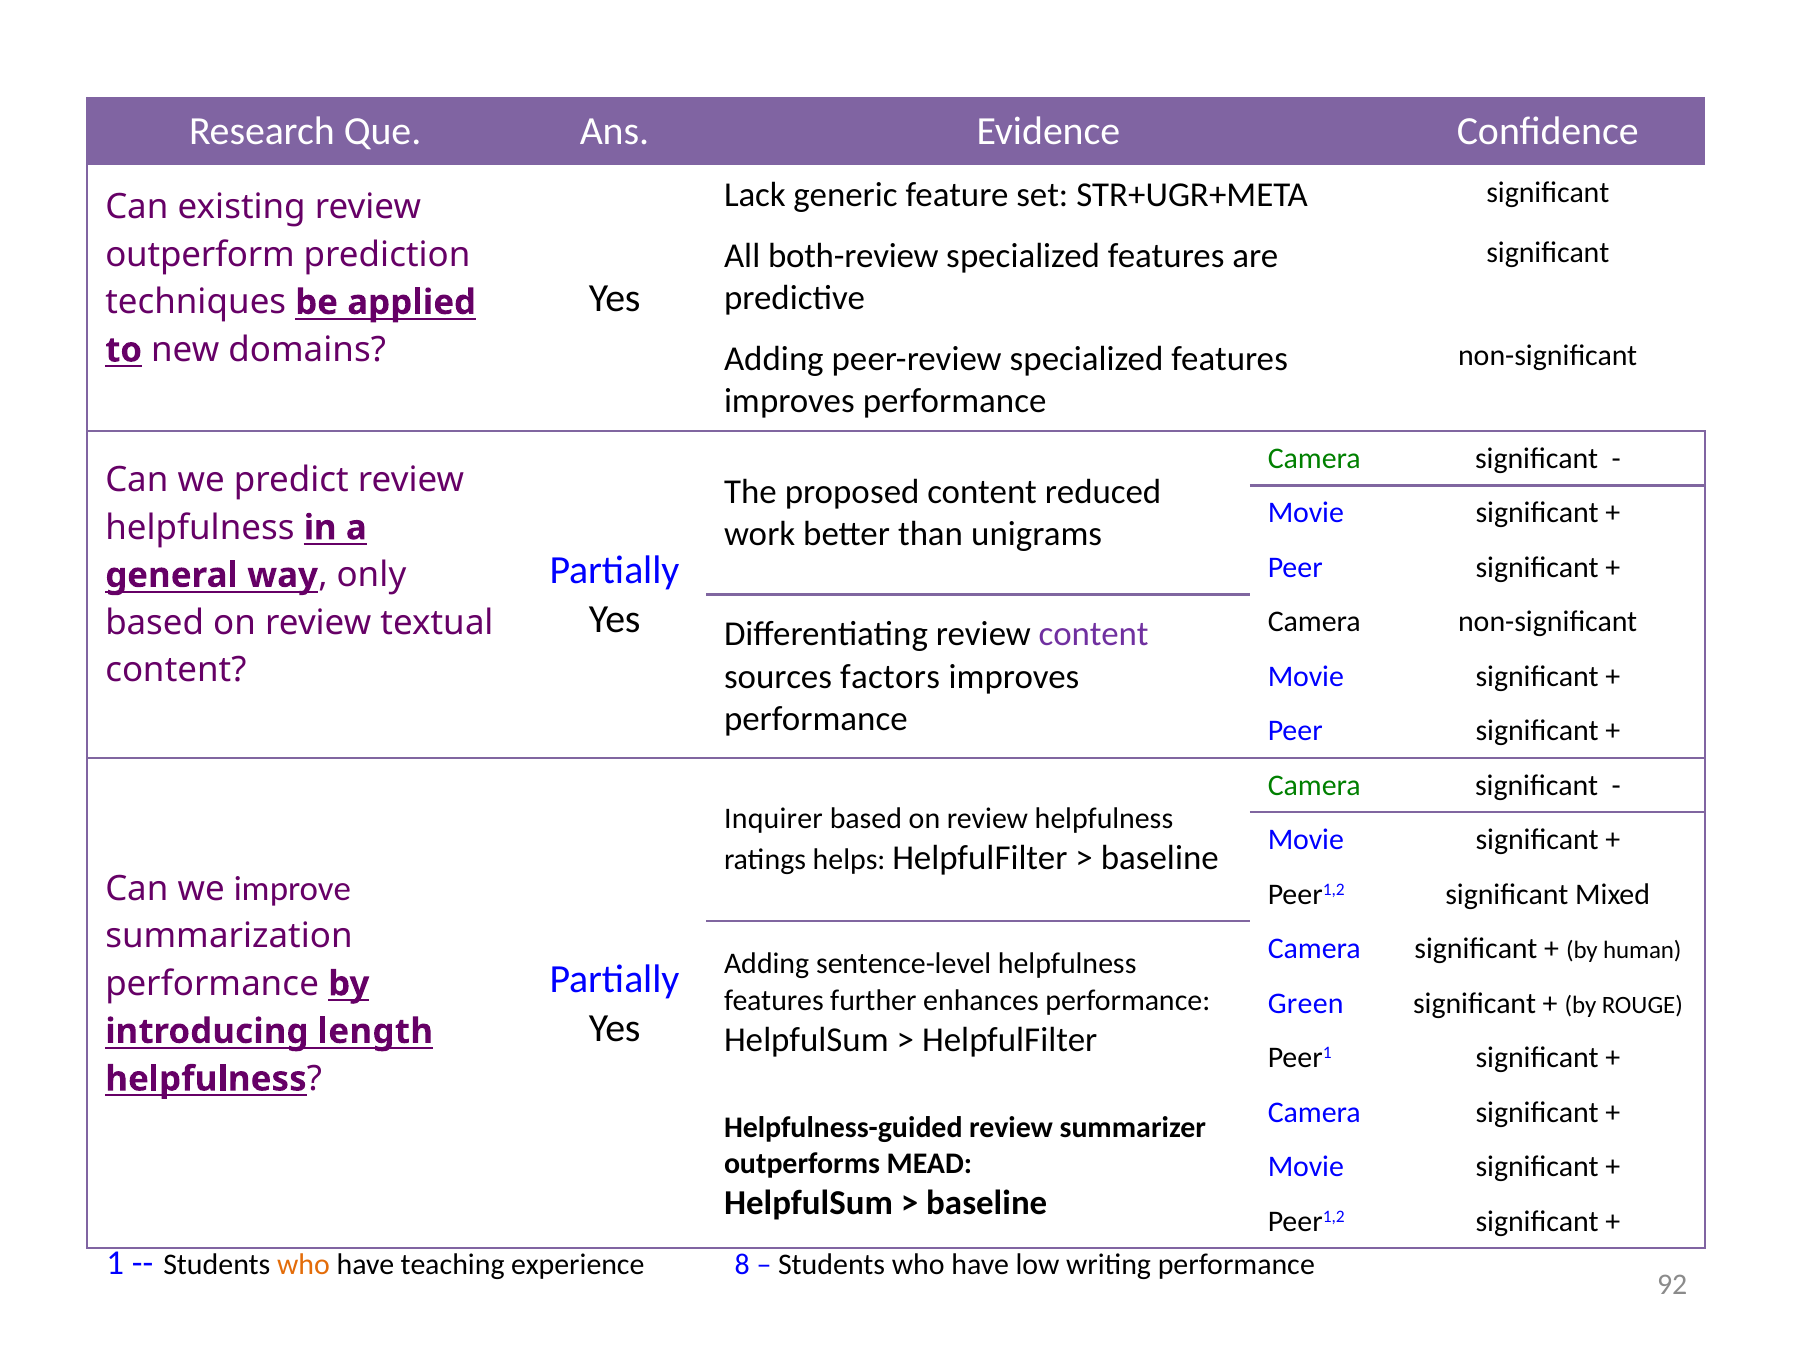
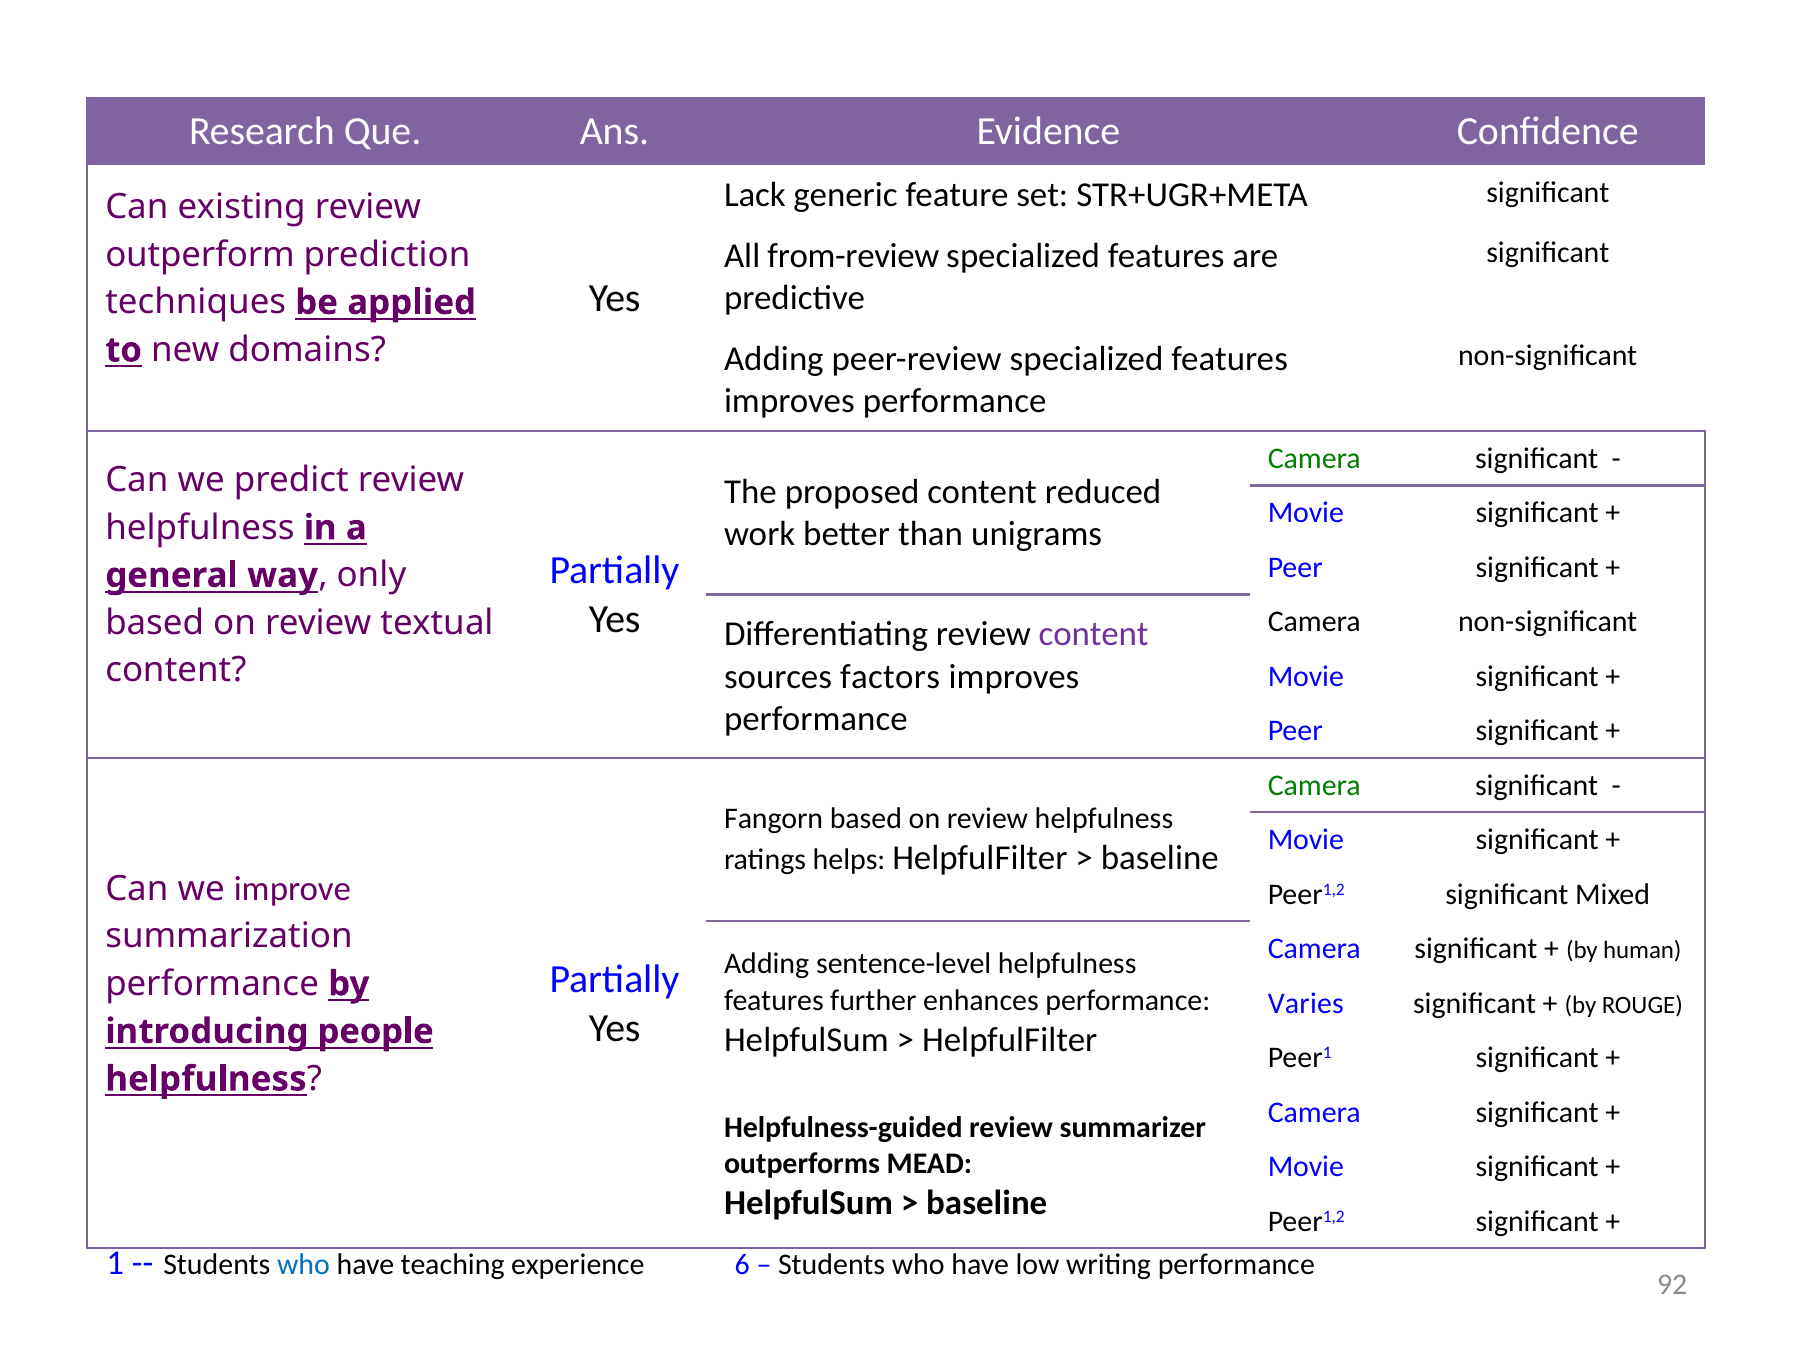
both-review: both-review -> from-review (853, 256)
Inquirer: Inquirer -> Fangorn (774, 819)
Green: Green -> Varies (1306, 1004)
length: length -> people (376, 1032)
who colour: orange -> blue (304, 1265)
8: 8 -> 6 (742, 1265)
